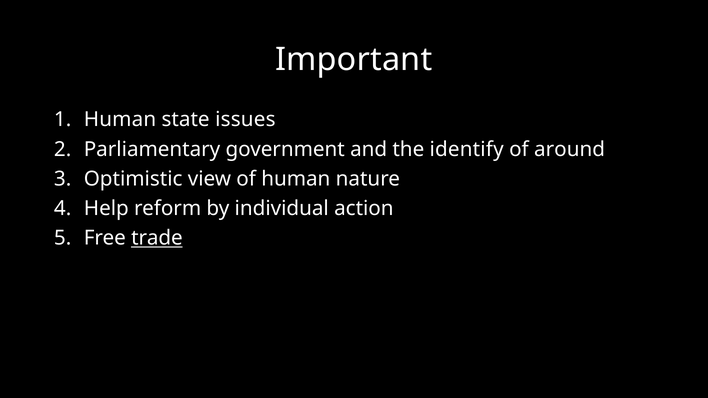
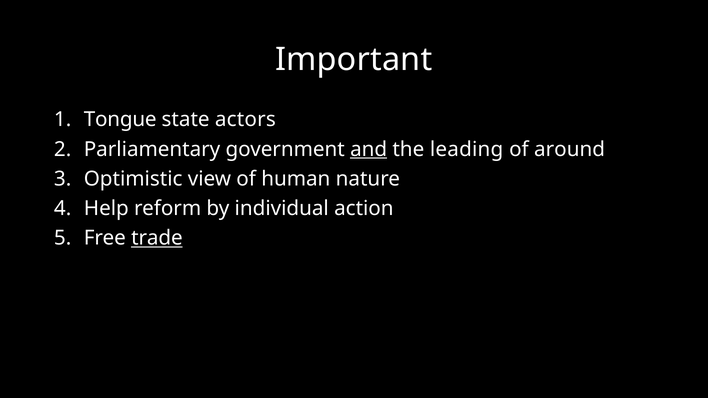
Human: Human -> Tongue (120, 120)
issues: issues -> actors (245, 120)
and underline: none -> present (369, 149)
identify: identify -> leading (467, 149)
